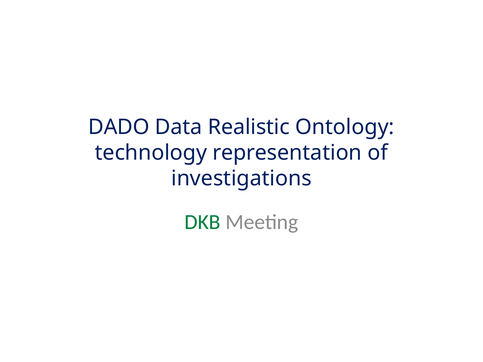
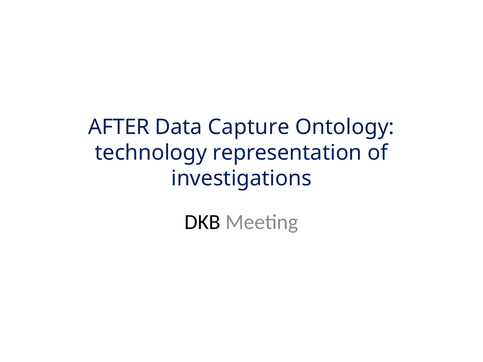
DADO: DADO -> AFTER (119, 127)
Realistic: Realistic -> Capture (249, 127)
DKB colour: green -> black (203, 222)
